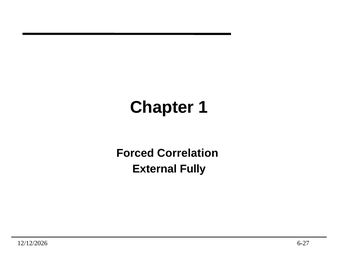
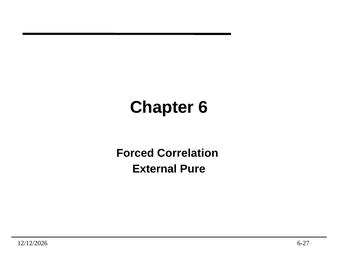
1: 1 -> 6 (203, 107)
Fully: Fully -> Pure (193, 169)
